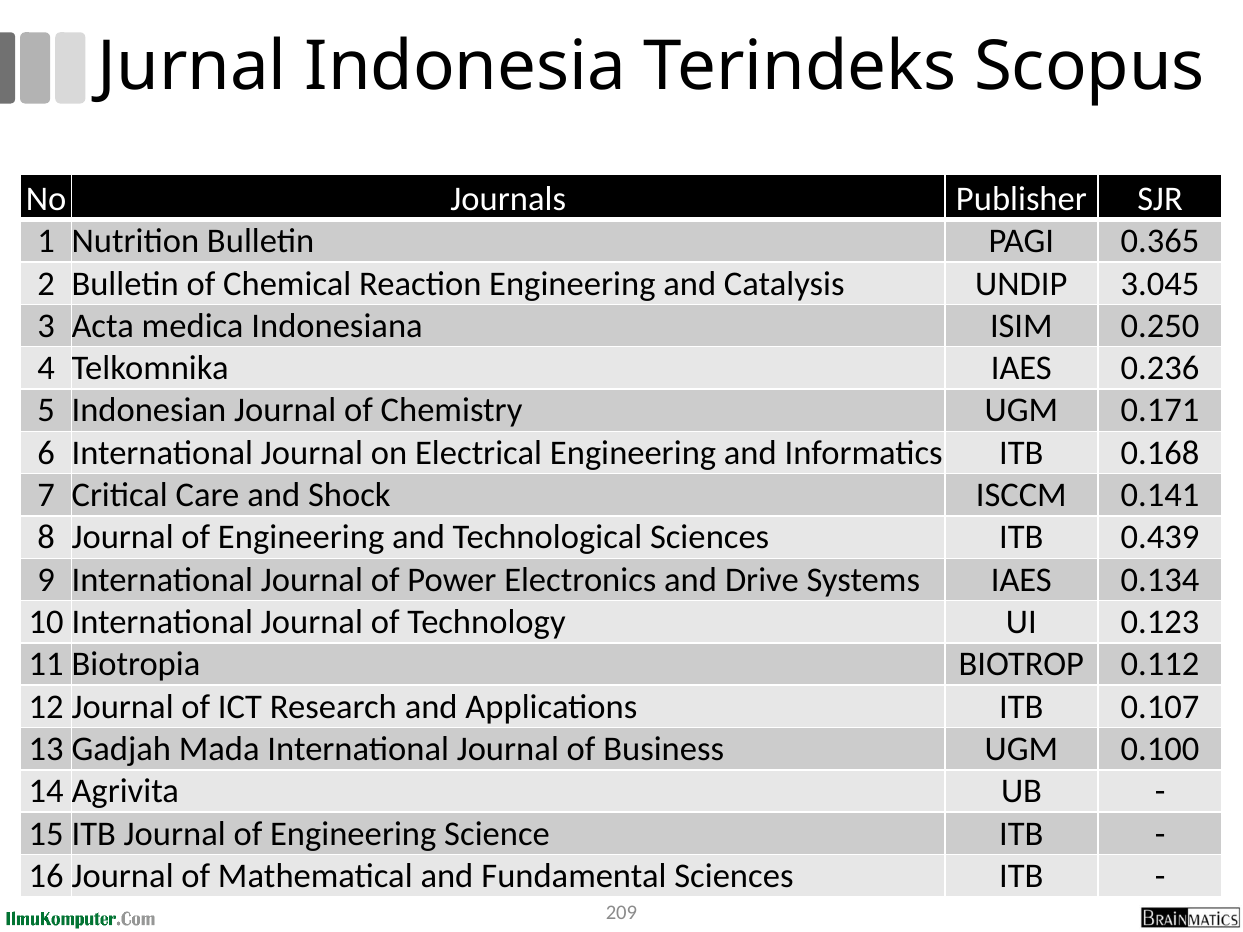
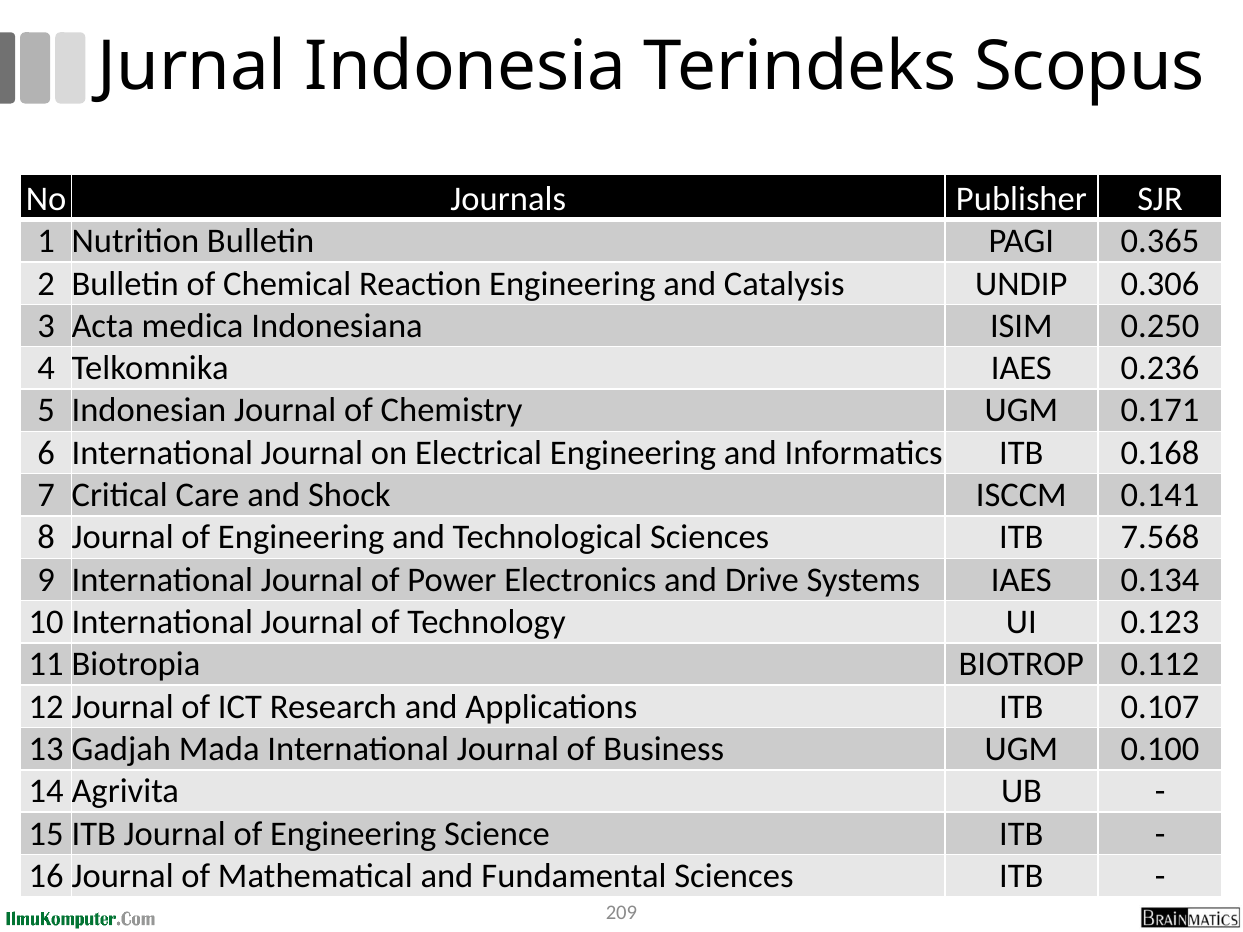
3.045: 3.045 -> 0.306 (1160, 284)
0.439: 0.439 -> 7.568 (1160, 538)
